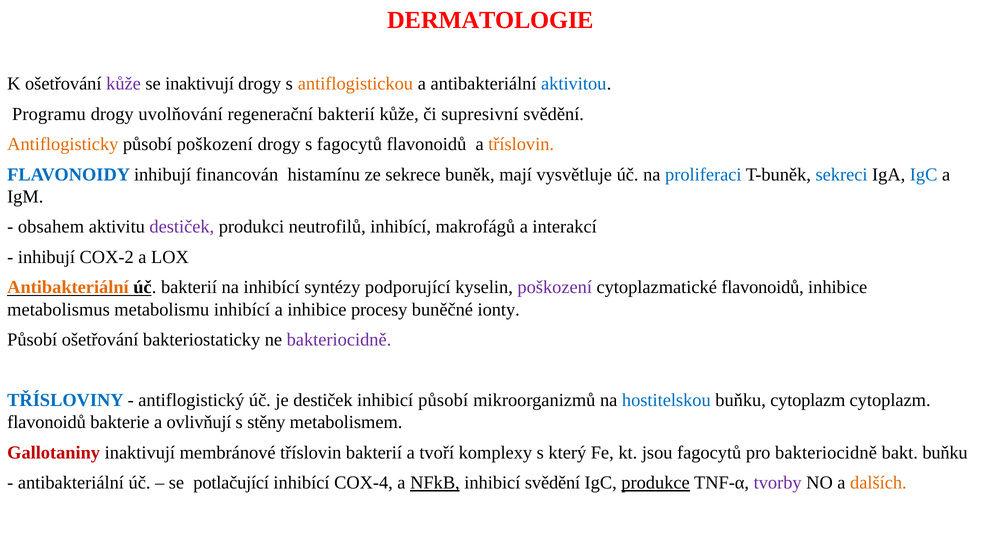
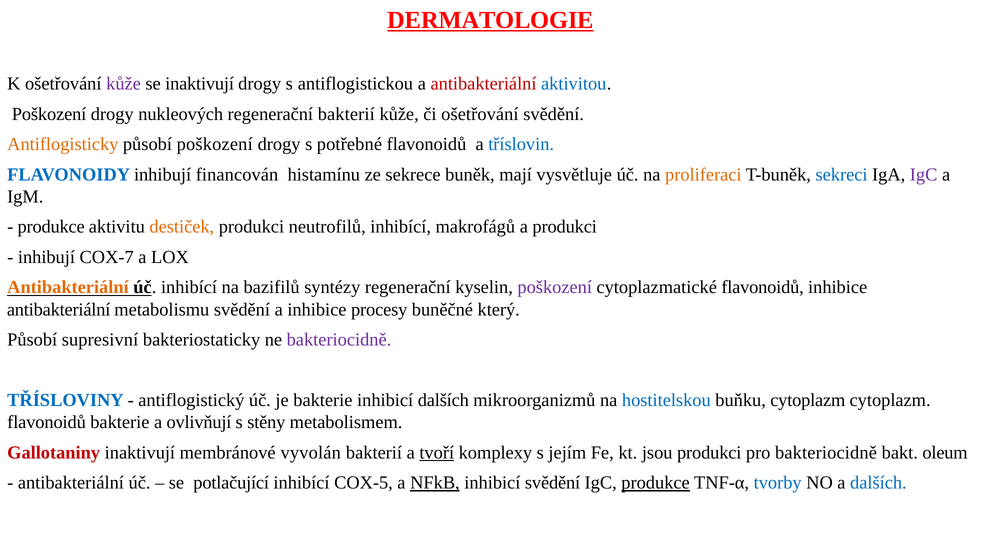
DERMATOLOGIE underline: none -> present (491, 20)
antiflogistickou colour: orange -> black (355, 84)
antibakteriální colour: black -> red (484, 84)
Programu: Programu -> Poškození (49, 114)
uvolňování: uvolňování -> nukleových (181, 114)
či supresivní: supresivní -> ošetřování (480, 114)
s fagocytů: fagocytů -> potřebné (349, 144)
tříslovin colour: orange -> blue (521, 144)
proliferaci colour: blue -> orange (703, 174)
IgC colour: blue -> purple (924, 174)
obsahem: obsahem -> produkce (51, 227)
destiček colour: purple -> orange (182, 227)
a interakcí: interakcí -> produkci (565, 227)
COX-2: COX-2 -> COX-7 (107, 257)
úč bakterií: bakterií -> inhibící (189, 287)
na inhibící: inhibící -> bazifilů (272, 287)
syntézy podporující: podporující -> regenerační (408, 287)
metabolismus: metabolismus -> antibakteriální (59, 309)
metabolismu inhibící: inhibící -> svědění (242, 309)
ionty: ionty -> který (499, 309)
Působí ošetřování: ošetřování -> supresivní (100, 340)
je destiček: destiček -> bakterie (323, 400)
inhibicí působí: působí -> dalších (443, 400)
membránové tříslovin: tříslovin -> vyvolán (311, 452)
tvoří underline: none -> present (437, 452)
který: který -> jejím (567, 452)
jsou fagocytů: fagocytů -> produkci (709, 452)
bakt buňku: buňku -> oleum (945, 452)
COX-4: COX-4 -> COX-5 (363, 483)
tvorby colour: purple -> blue (778, 483)
dalších colour: orange -> blue (878, 483)
